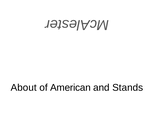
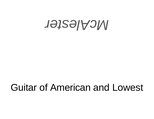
About: About -> Guitar (24, 88)
Stands: Stands -> Lowest (128, 88)
